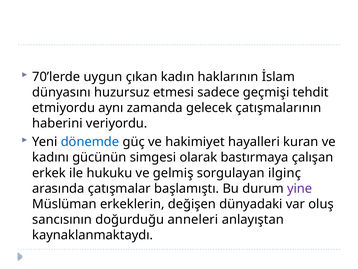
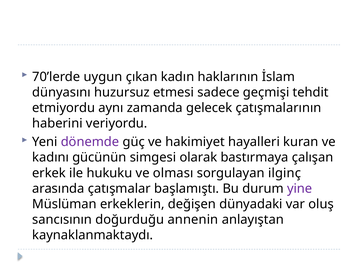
dönemde colour: blue -> purple (90, 142)
gelmiş: gelmiş -> olması (173, 173)
anneleri: anneleri -> annenin (193, 219)
